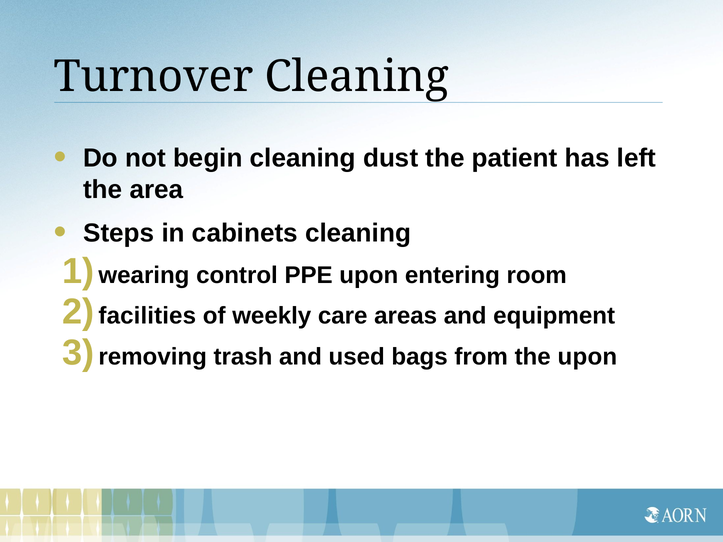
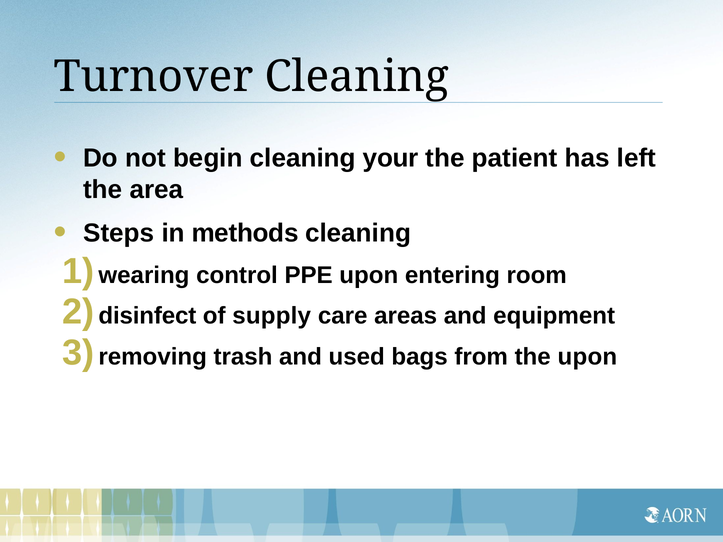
dust: dust -> your (391, 158)
cabinets: cabinets -> methods (245, 233)
facilities: facilities -> disinfect (147, 316)
weekly: weekly -> supply (272, 316)
